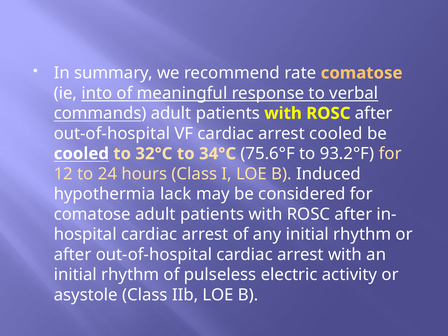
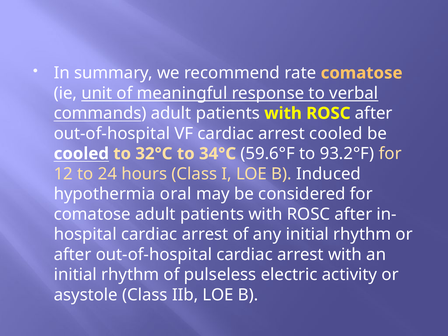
into: into -> unit (97, 93)
75.6°F: 75.6°F -> 59.6°F (268, 154)
lack: lack -> oral (176, 194)
